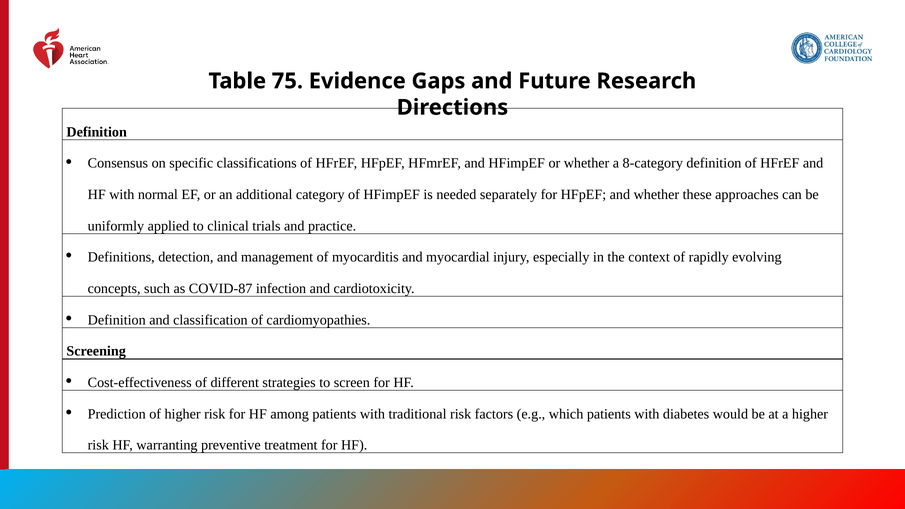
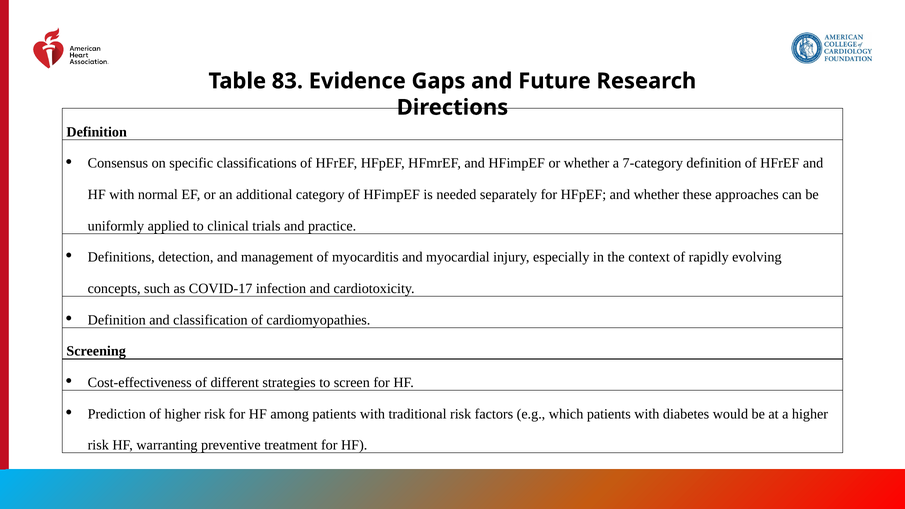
75: 75 -> 83 (287, 81)
8-category: 8-category -> 7-category (653, 163)
COVID-87: COVID-87 -> COVID-17 (221, 289)
